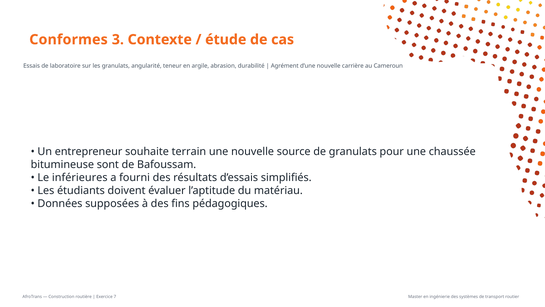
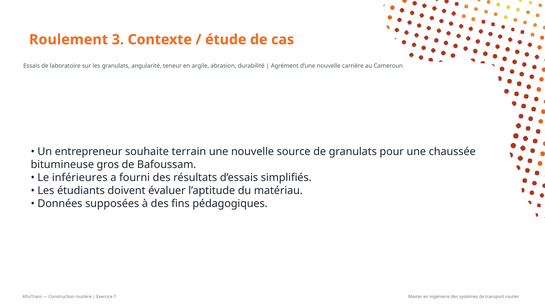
Conformes: Conformes -> Roulement (69, 40)
sont: sont -> gros (108, 164)
